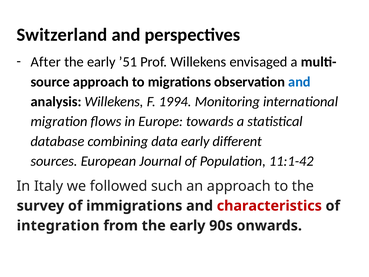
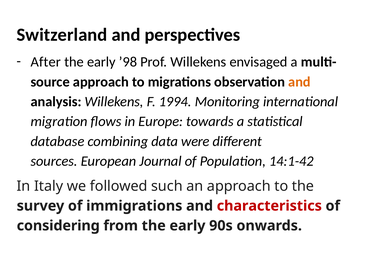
’51: ’51 -> ’98 (128, 62)
and colour: blue -> orange (299, 82)
data early: early -> were (195, 141)
11:1-42: 11:1-42 -> 14:1-42 (291, 161)
integration: integration -> considering (58, 225)
